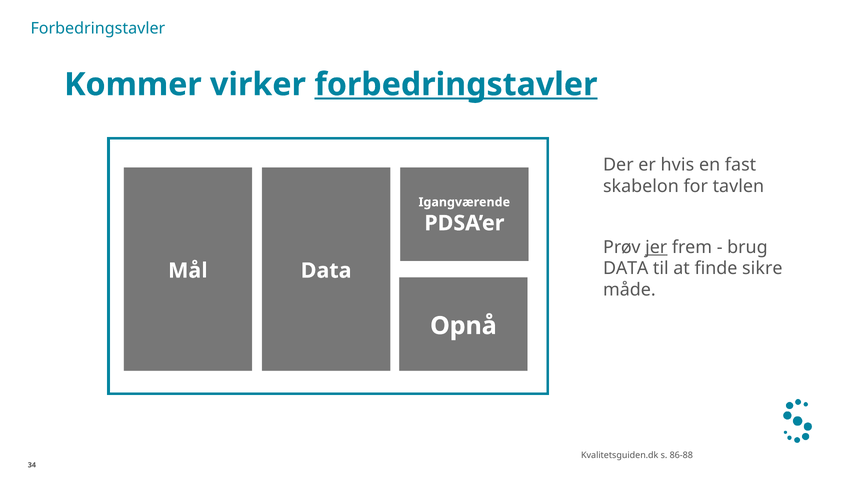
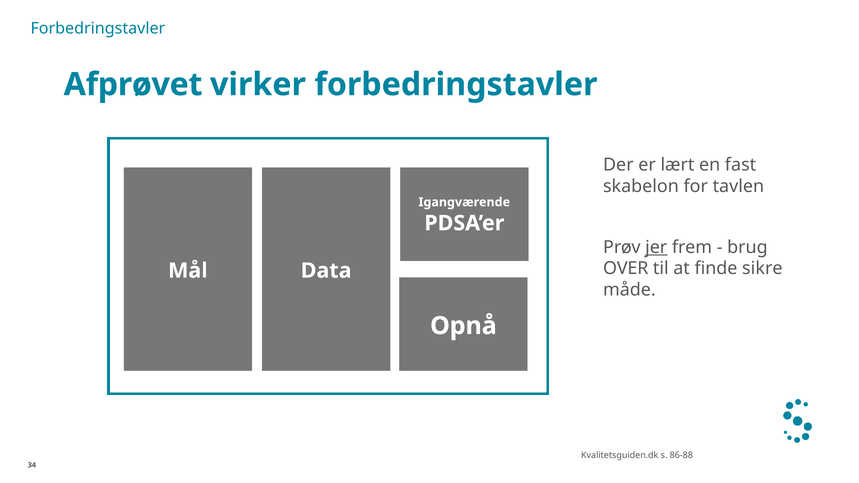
Kommer: Kommer -> Afprøvet (133, 85)
forbedringstavler underline: present -> none (456, 85)
hvis: hvis -> lært (677, 165)
DATA: DATA -> OVER (626, 269)
